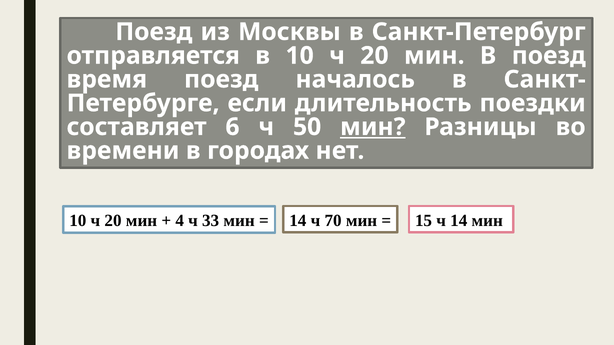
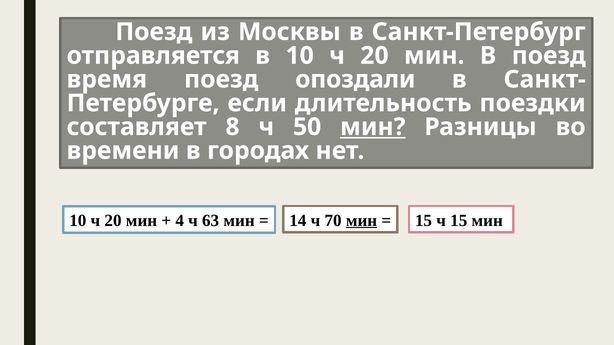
началось: началось -> опоздали (355, 79)
6: 6 -> 8 (232, 127)
33: 33 -> 63 (211, 221)
мин underline: none -> present (362, 221)
ч 14: 14 -> 15 (459, 221)
